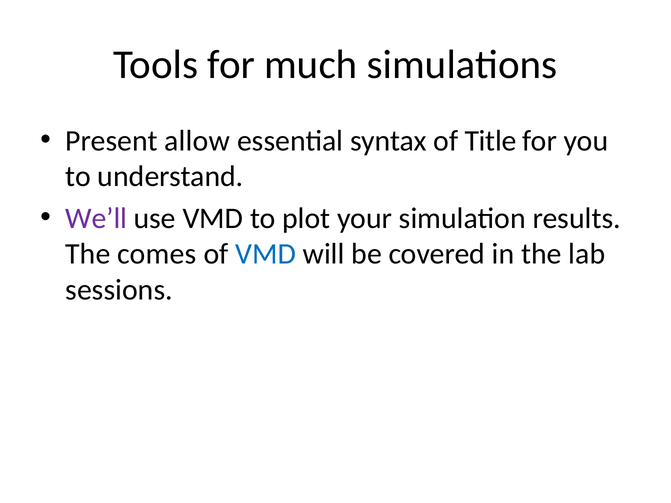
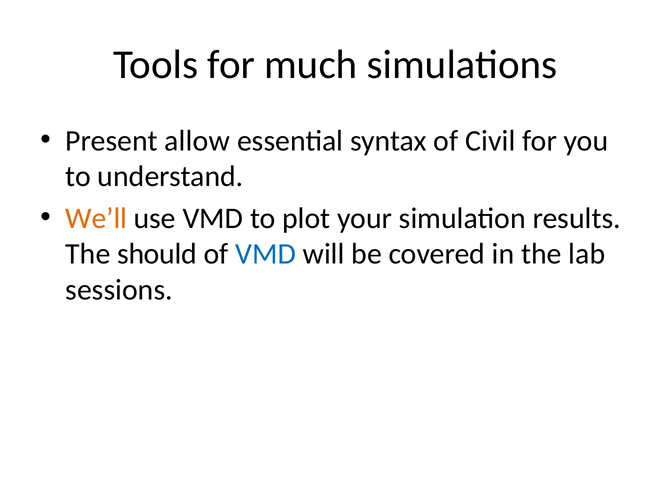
Title: Title -> Civil (490, 141)
We’ll colour: purple -> orange (96, 218)
comes: comes -> should (157, 254)
